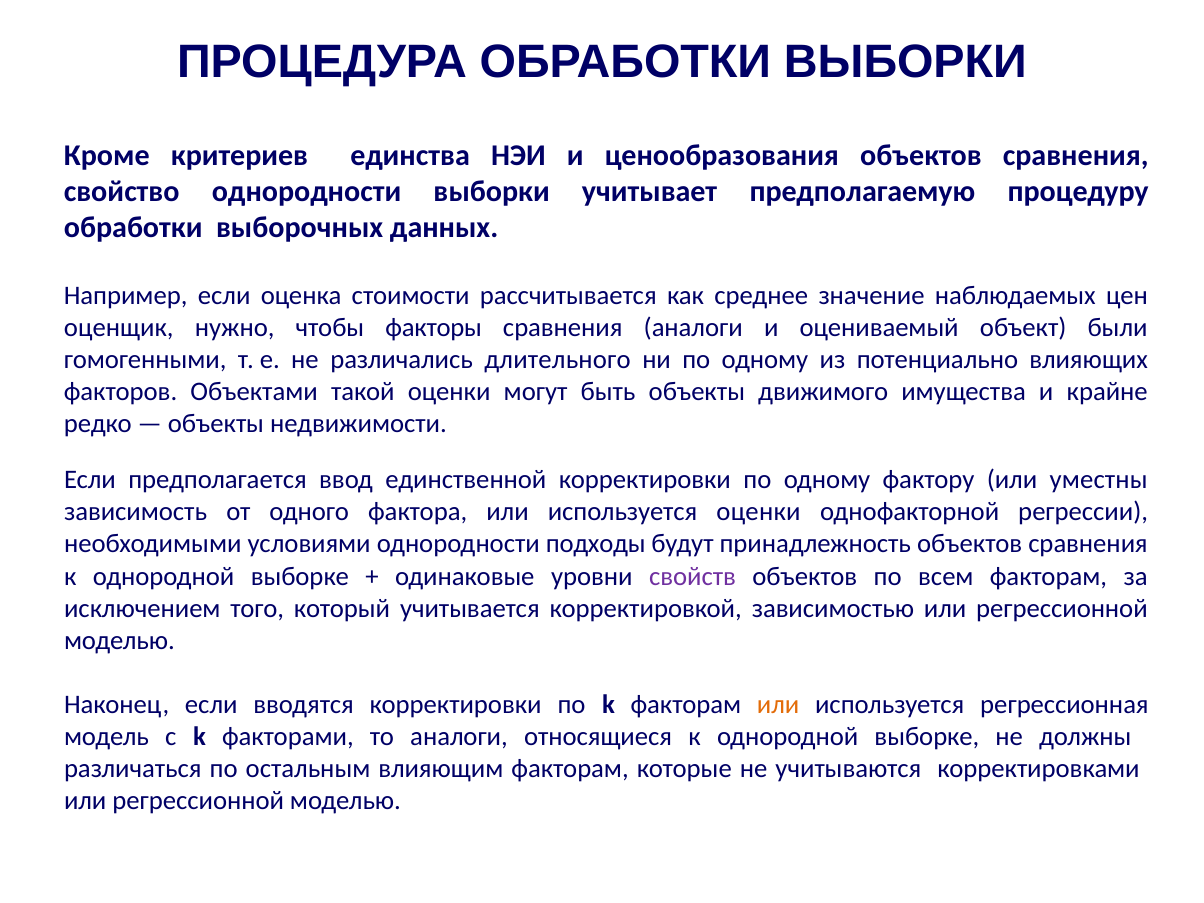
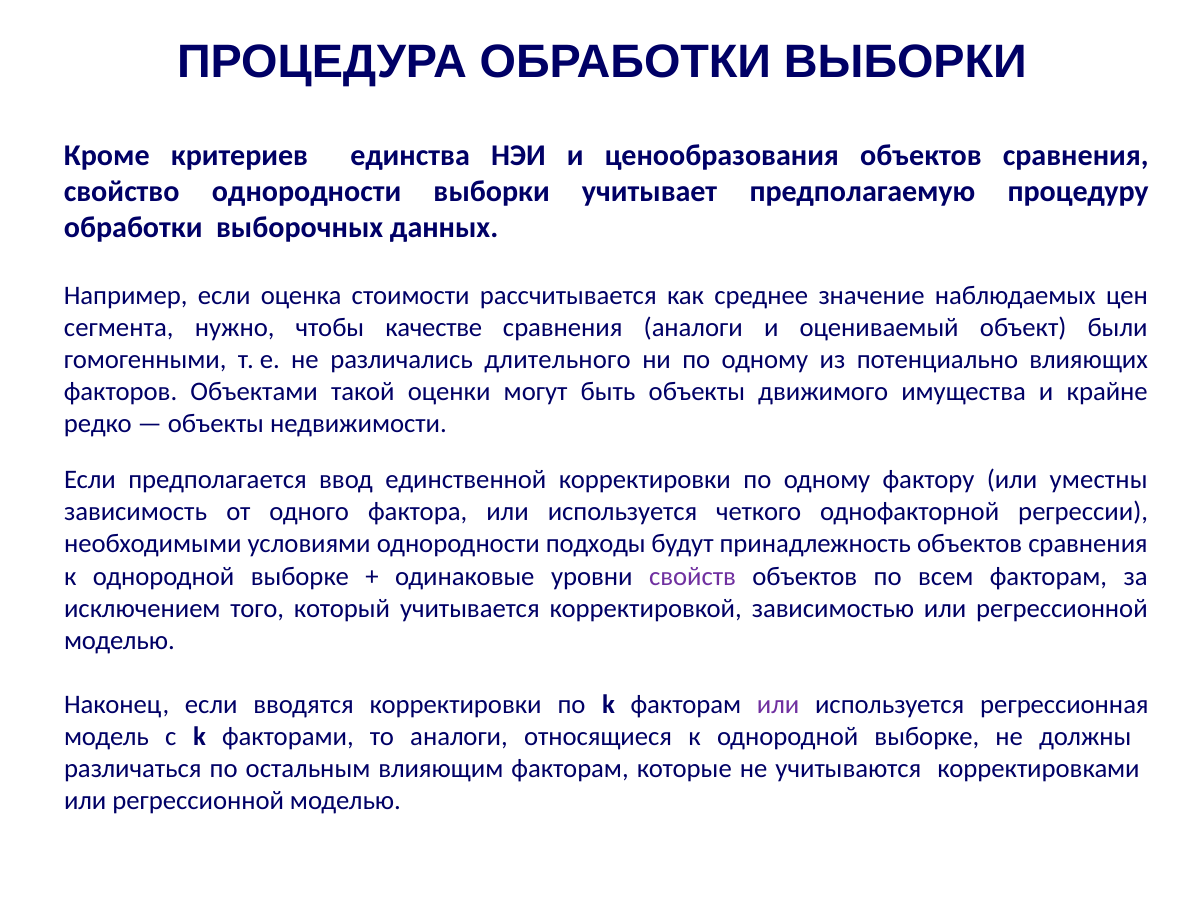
оценщик: оценщик -> сегмента (119, 327)
факторы: факторы -> качестве (434, 327)
используется оценки: оценки -> четкого (759, 512)
или colour: orange -> purple (778, 705)
